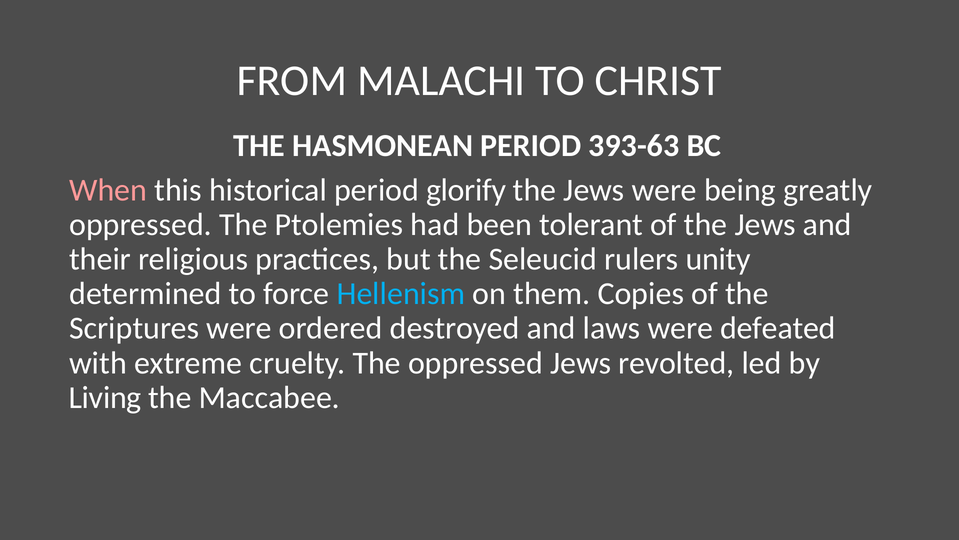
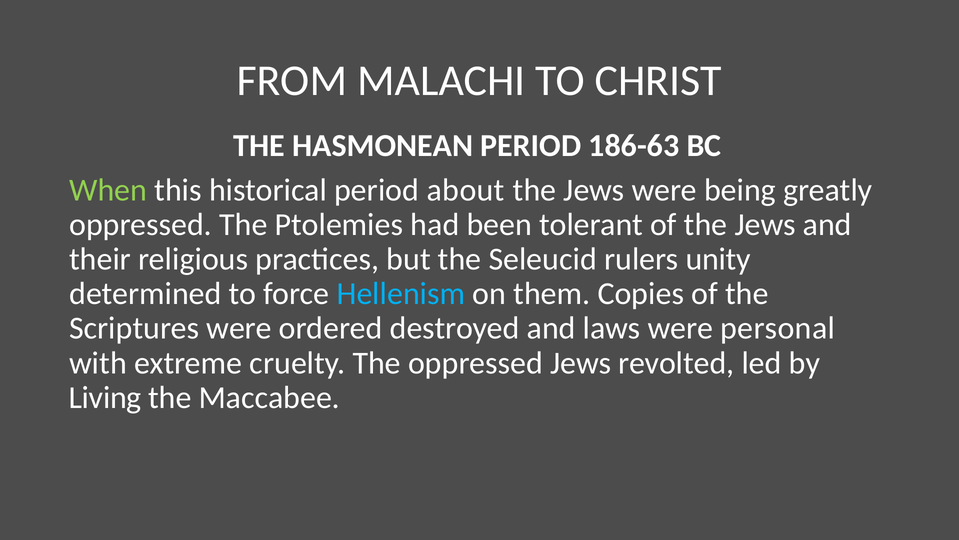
393-63: 393-63 -> 186-63 (634, 145)
When colour: pink -> light green (108, 190)
glorify: glorify -> about (466, 190)
defeated: defeated -> personal (778, 328)
